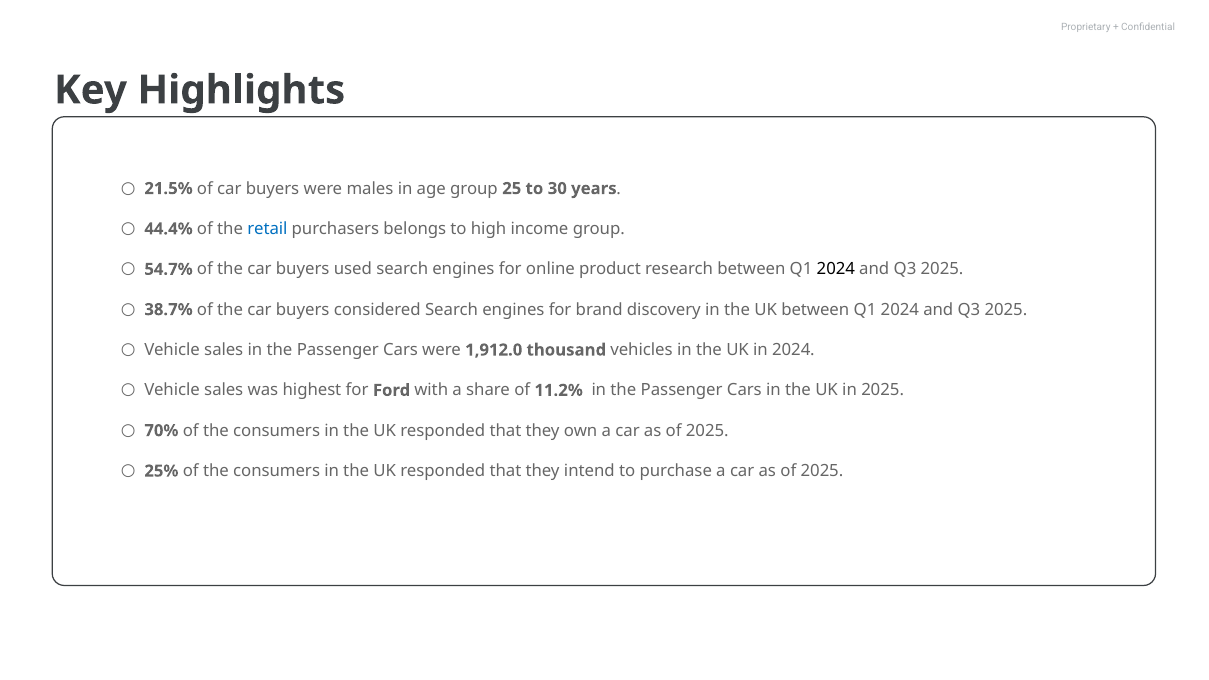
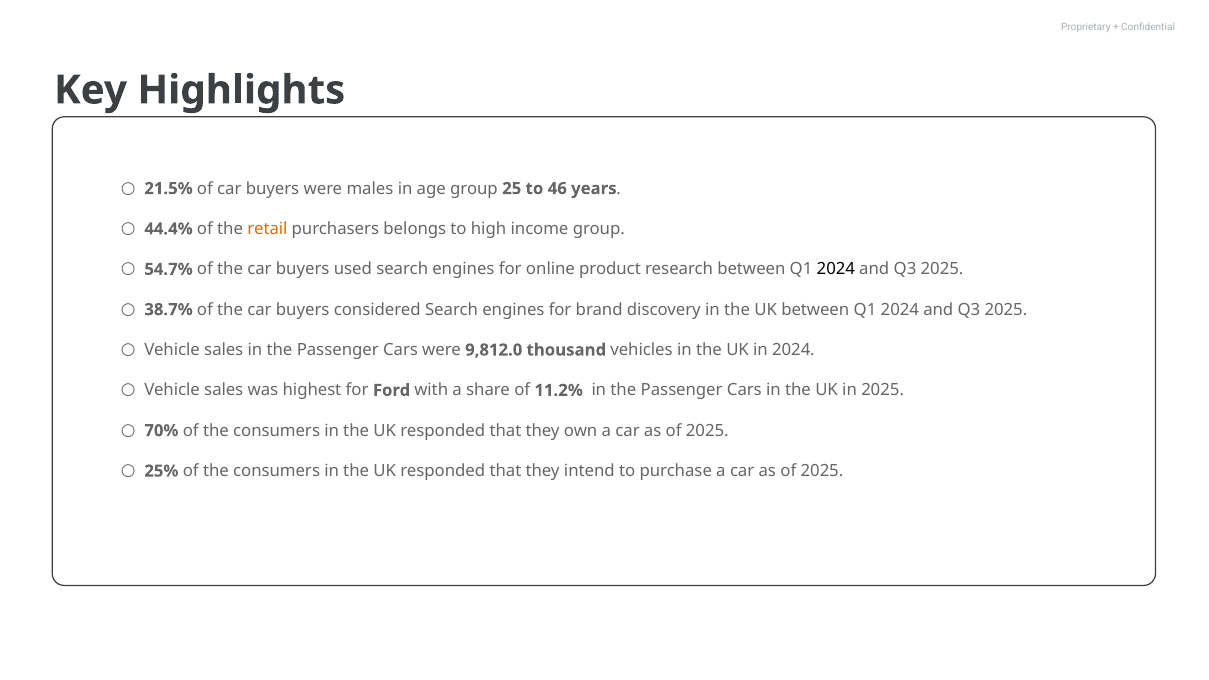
30: 30 -> 46 (557, 189)
retail colour: blue -> orange (267, 229)
1,912.0: 1,912.0 -> 9,812.0 (494, 350)
